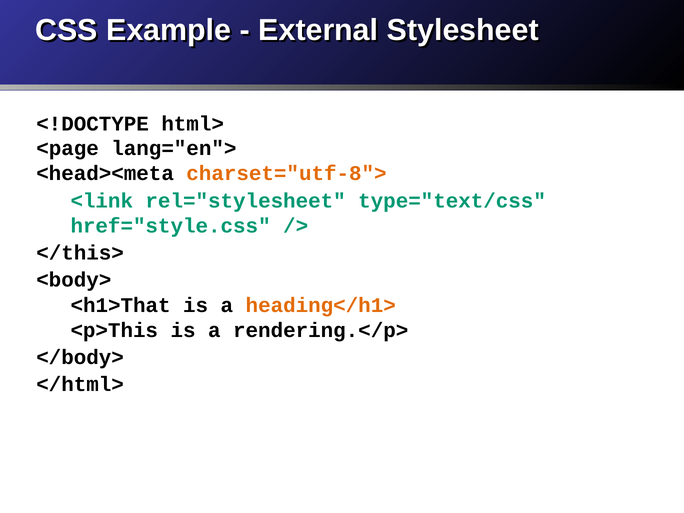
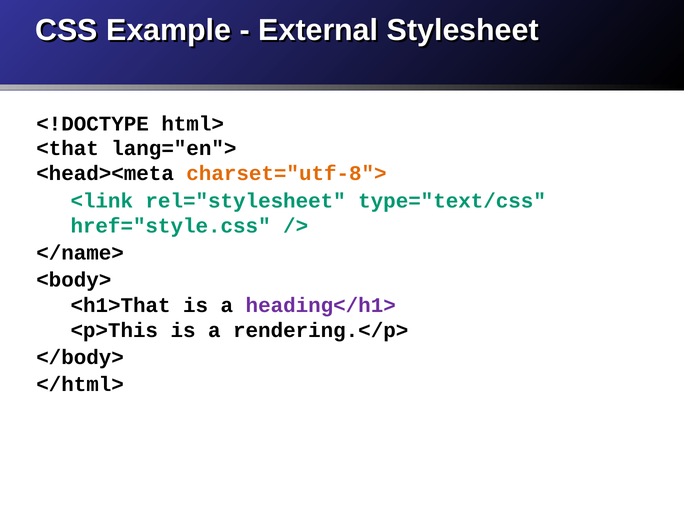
<page: <page -> <that (68, 148)
</this>: </this> -> </name> (80, 253)
heading</h1> colour: orange -> purple (321, 305)
